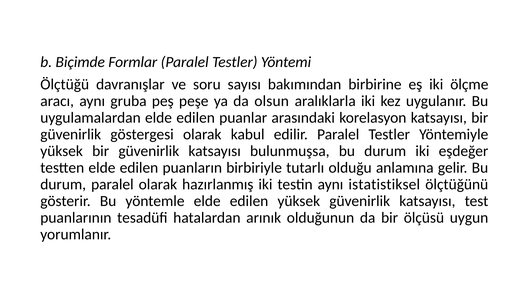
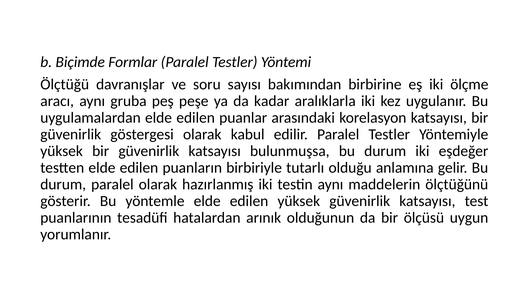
olsun: olsun -> kadar (272, 101)
istatistiksel: istatistiksel -> maddelerin (384, 184)
